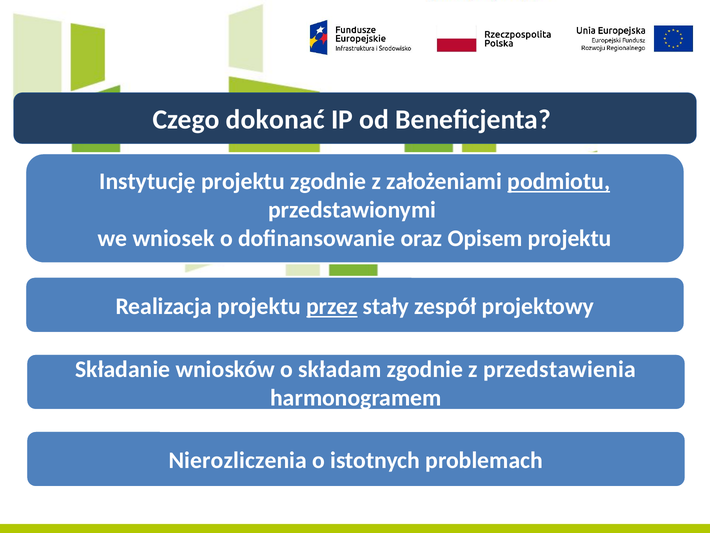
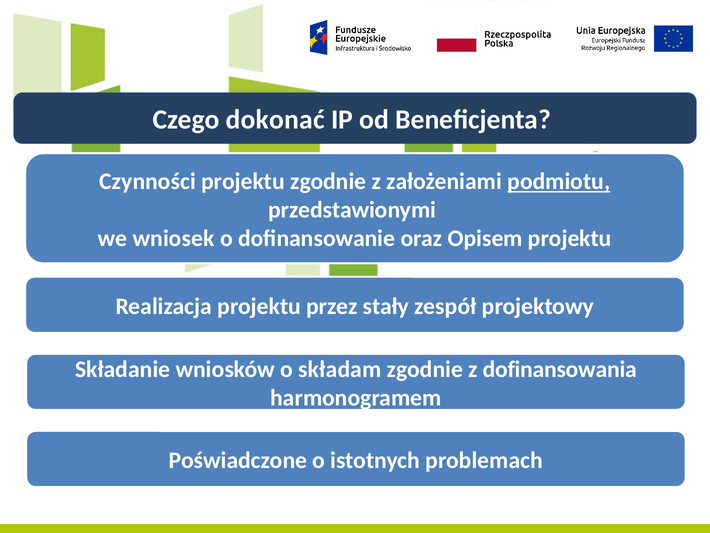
Instytucję: Instytucję -> Czynności (148, 181)
przez underline: present -> none (332, 306)
przedstawienia: przedstawienia -> dofinansowania (560, 369)
Nierozliczenia: Nierozliczenia -> Poświadczone (238, 460)
